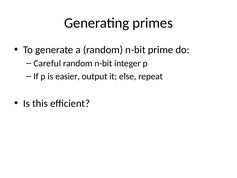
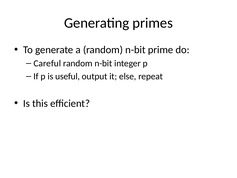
easier: easier -> useful (68, 76)
